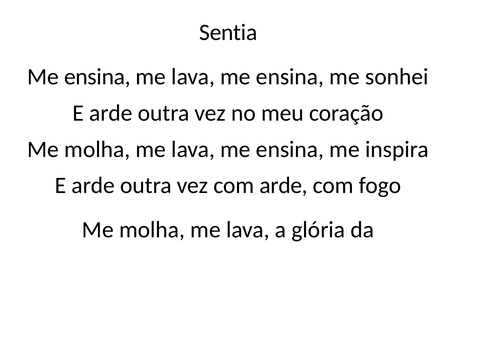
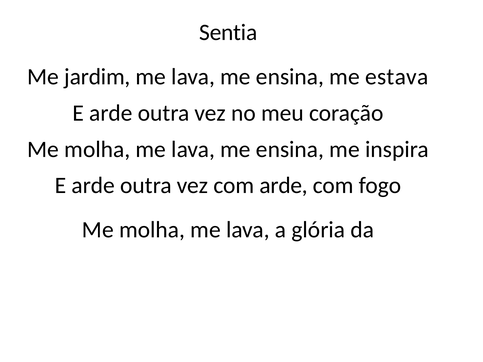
ensina: ensina -> jardim (97, 77)
sonhei: sonhei -> estava (397, 77)
